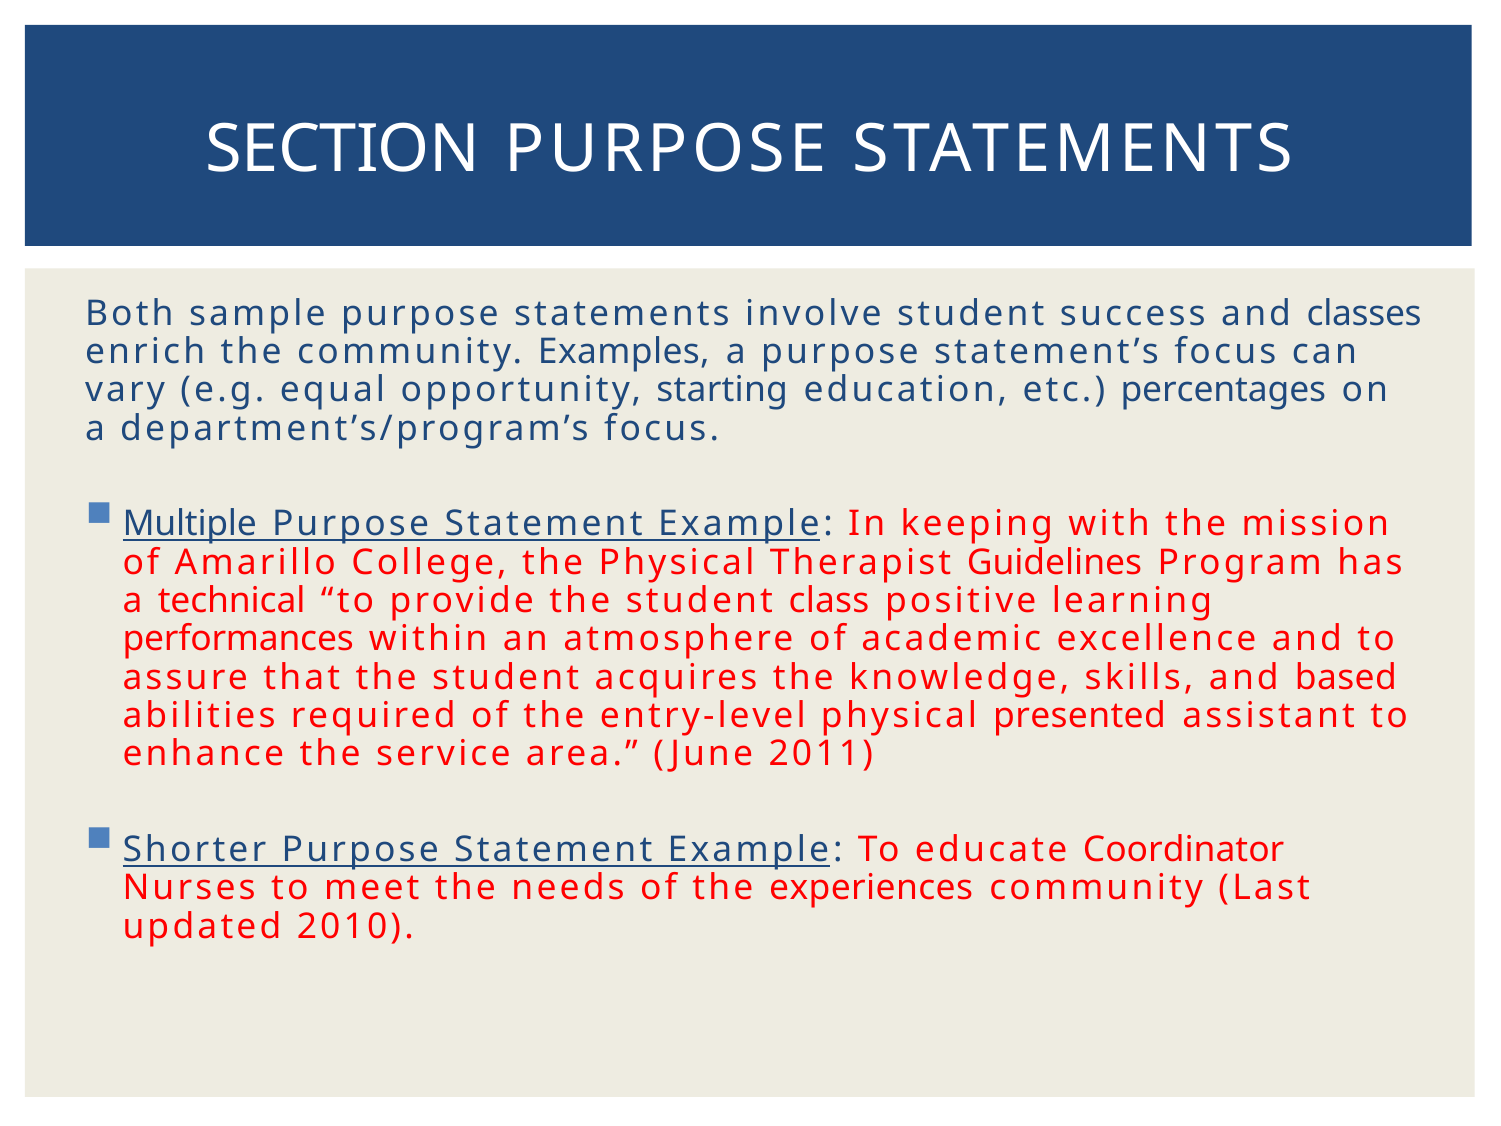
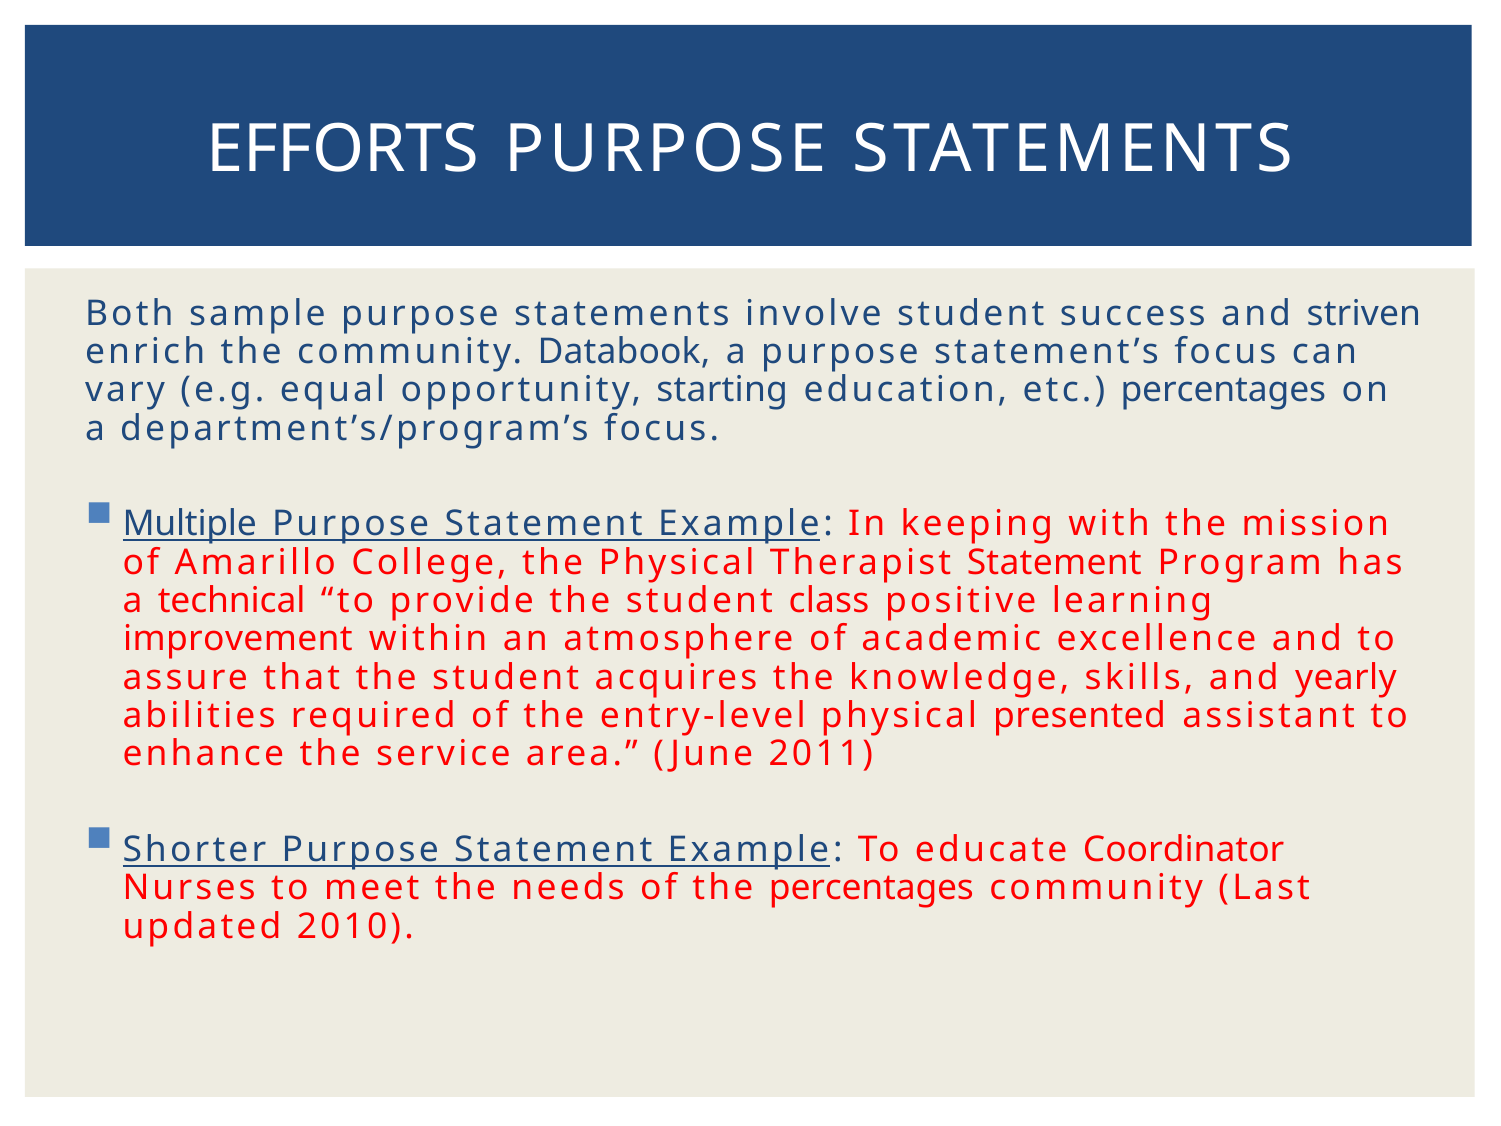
SECTION: SECTION -> EFFORTS (343, 150)
classes: classes -> striven (1364, 313)
Examples: Examples -> Databook (624, 352)
Therapist Guidelines: Guidelines -> Statement (1054, 562)
performances: performances -> improvement (238, 639)
based: based -> yearly (1346, 677)
the experiences: experiences -> percentages (871, 888)
